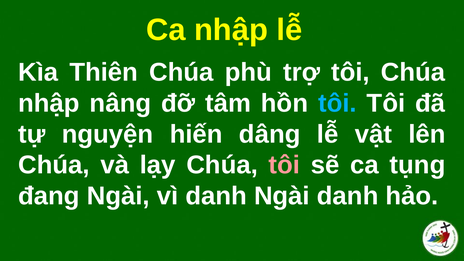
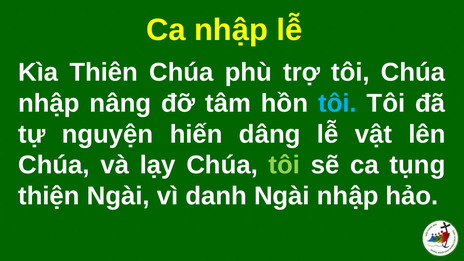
tôi colour: pink -> light green (284, 165)
đang: đang -> thiện (49, 196)
Ngài danh: danh -> nhập (348, 196)
